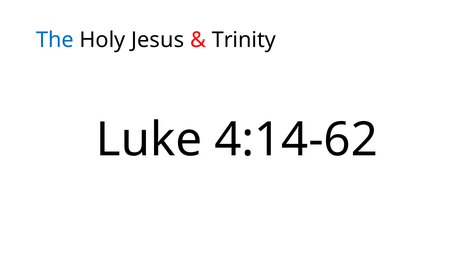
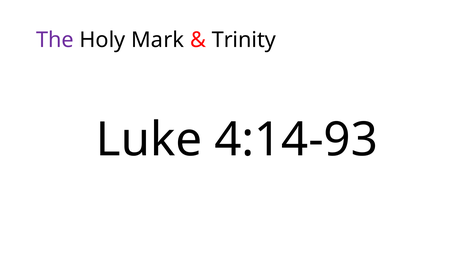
The colour: blue -> purple (55, 40)
Jesus: Jesus -> Mark (158, 40)
4:14-62: 4:14-62 -> 4:14-93 (296, 139)
